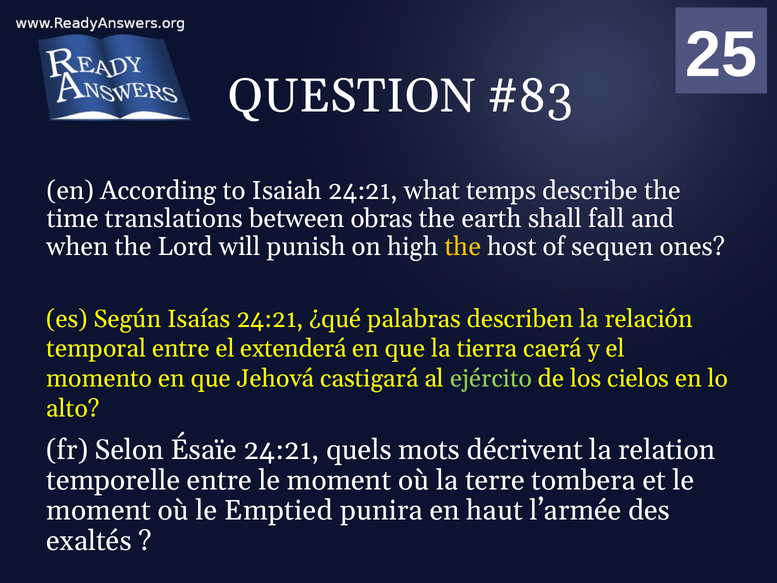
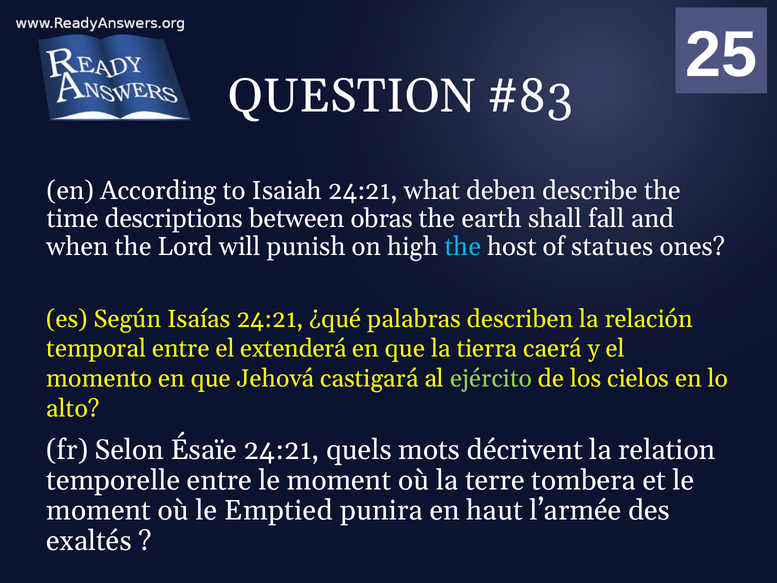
temps: temps -> deben (501, 191)
translations: translations -> descriptions (174, 219)
the colour: yellow -> light blue (463, 247)
sequen: sequen -> statues (612, 247)
